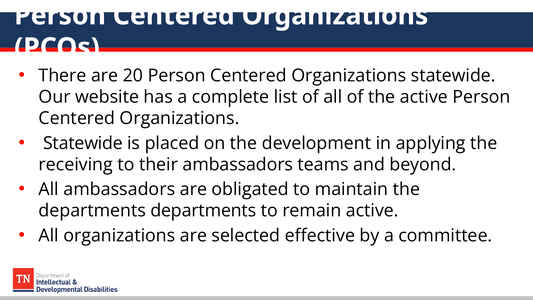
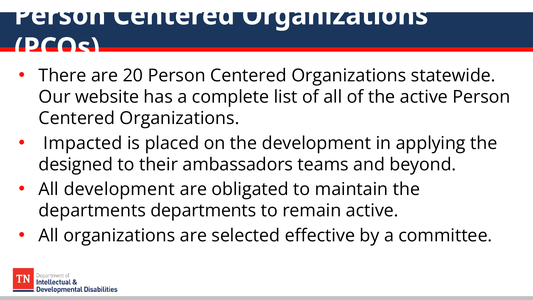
Statewide: Statewide -> Impacted (83, 143)
receiving: receiving -> designed (76, 164)
All ambassadors: ambassadors -> development (119, 189)
